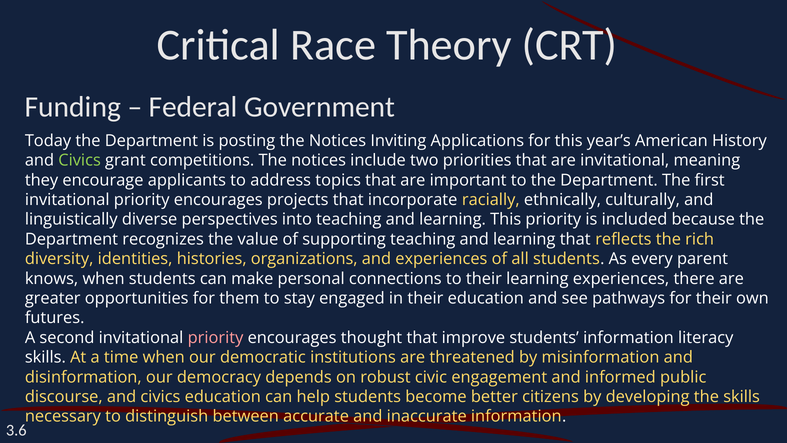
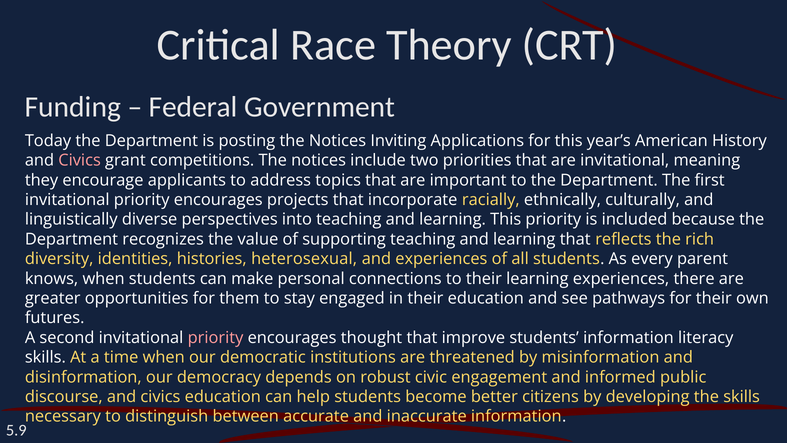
Civics colour: light green -> pink (80, 160)
organizations: organizations -> heterosexual (304, 259)
3.6: 3.6 -> 5.9 (16, 430)
